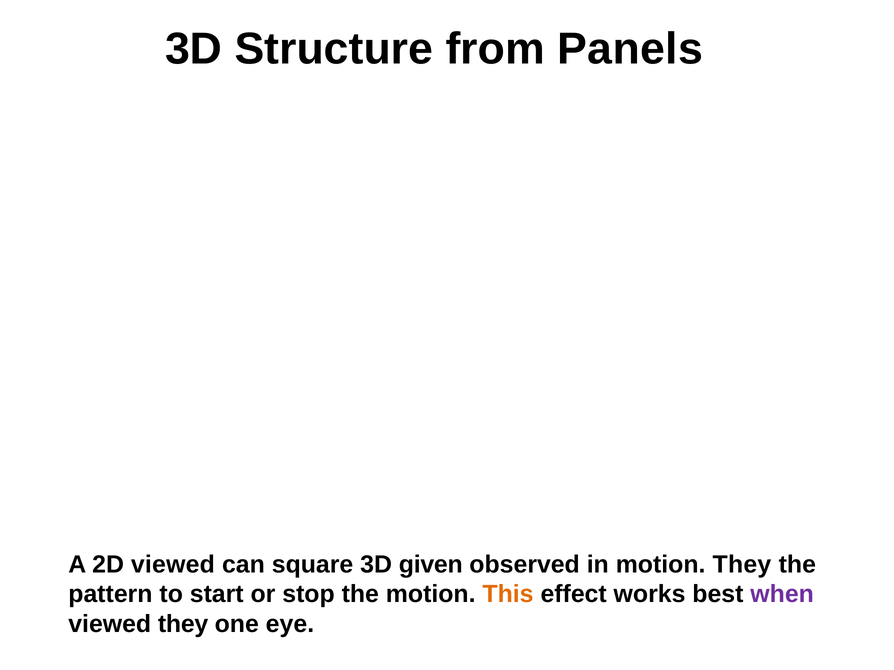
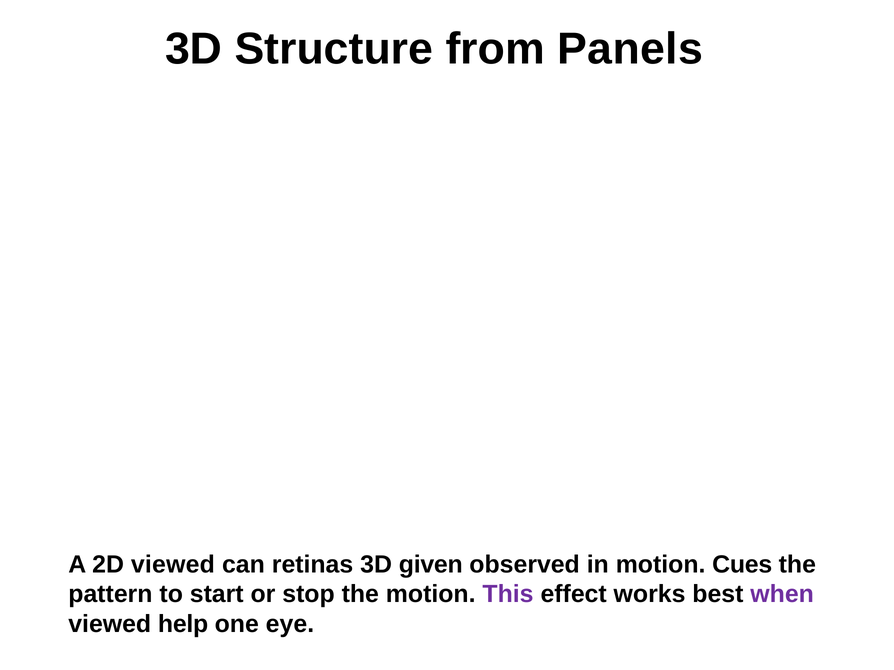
square: square -> retinas (313, 565)
motion They: They -> Cues (742, 565)
This colour: orange -> purple (508, 595)
viewed they: they -> help (183, 625)
